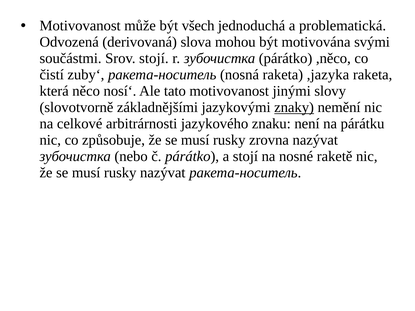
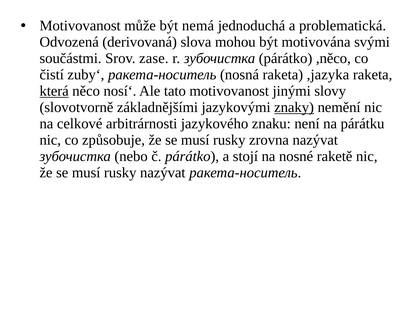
všech: všech -> nemá (198, 26)
Srov stojí: stojí -> zase (154, 58)
která underline: none -> present (54, 91)
